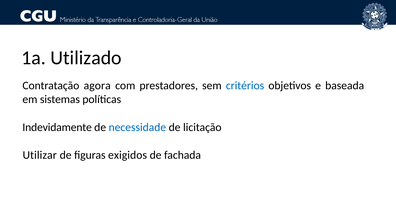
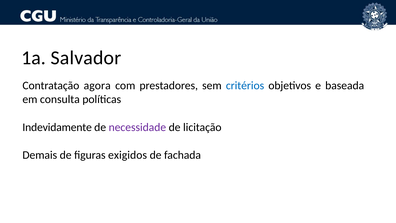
Utilizado: Utilizado -> Salvador (86, 58)
sistemas: sistemas -> consulta (60, 99)
necessidade colour: blue -> purple (137, 127)
Utilizar: Utilizar -> Demais (40, 155)
